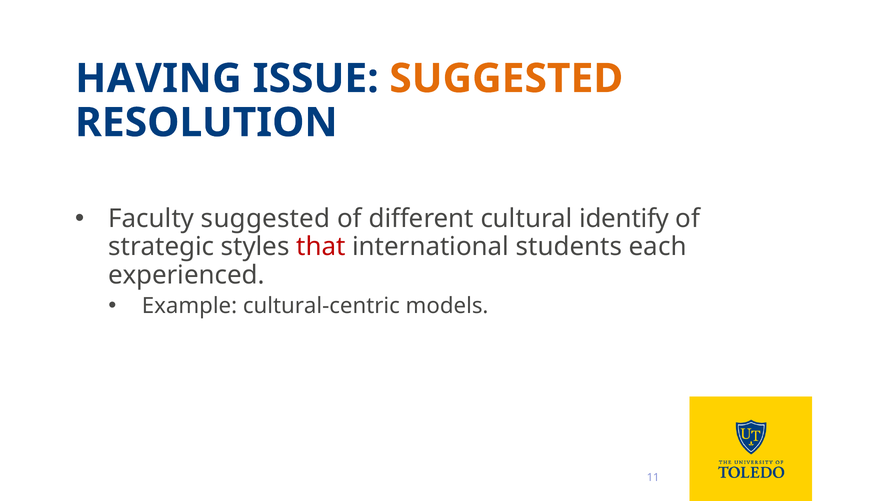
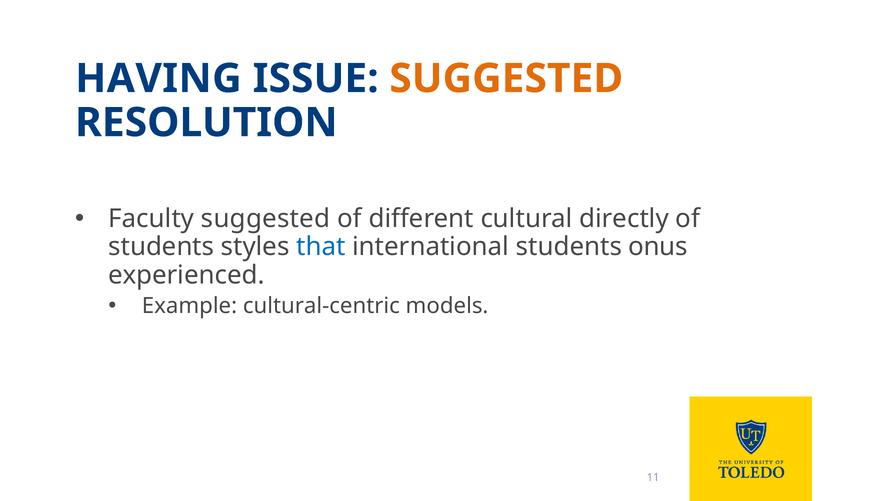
identify: identify -> directly (624, 219)
strategic: strategic -> students (161, 247)
that colour: red -> blue (321, 247)
each: each -> onus (658, 247)
